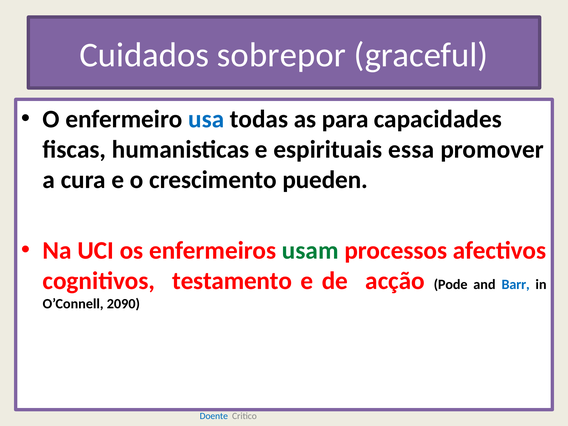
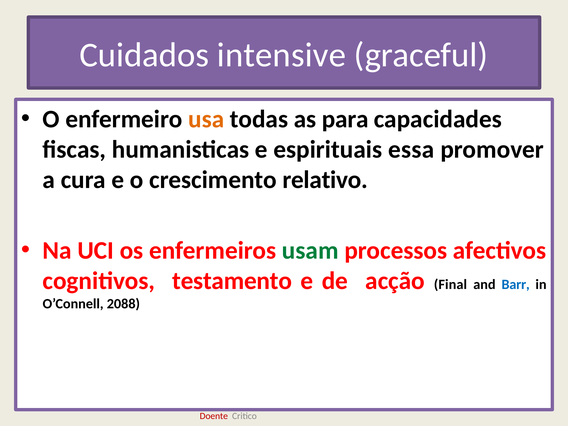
sobrepor: sobrepor -> intensive (281, 55)
usa colour: blue -> orange (206, 119)
pueden: pueden -> relativo (325, 180)
Pode: Pode -> Final (450, 285)
2090: 2090 -> 2088 (123, 304)
Doente colour: blue -> red (214, 416)
